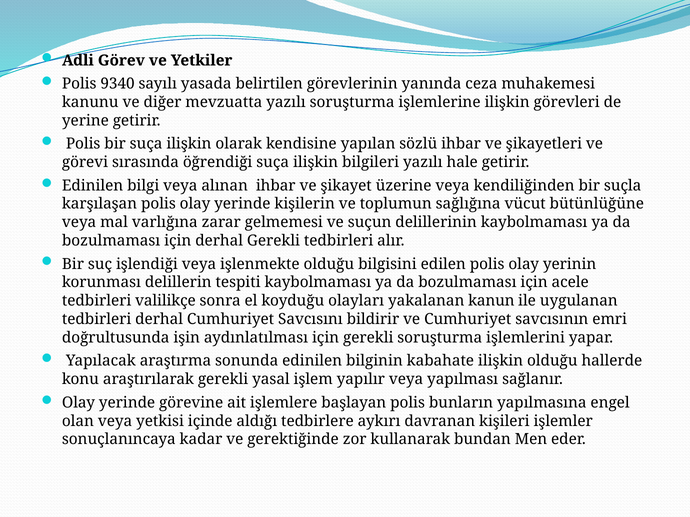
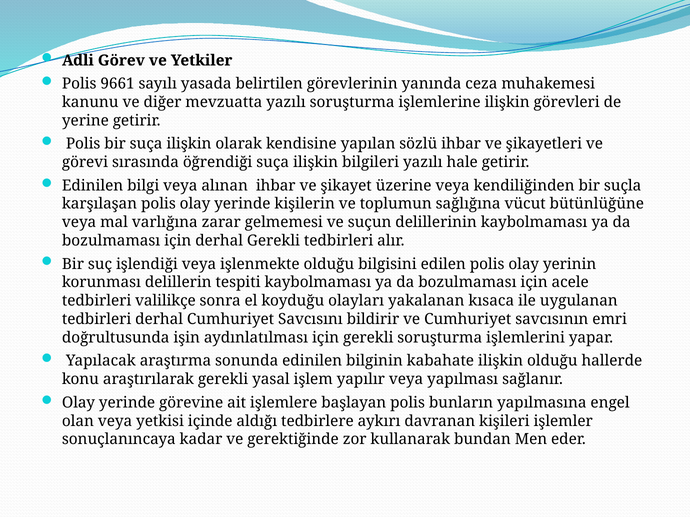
9340: 9340 -> 9661 (118, 84)
kanun: kanun -> kısaca (491, 301)
